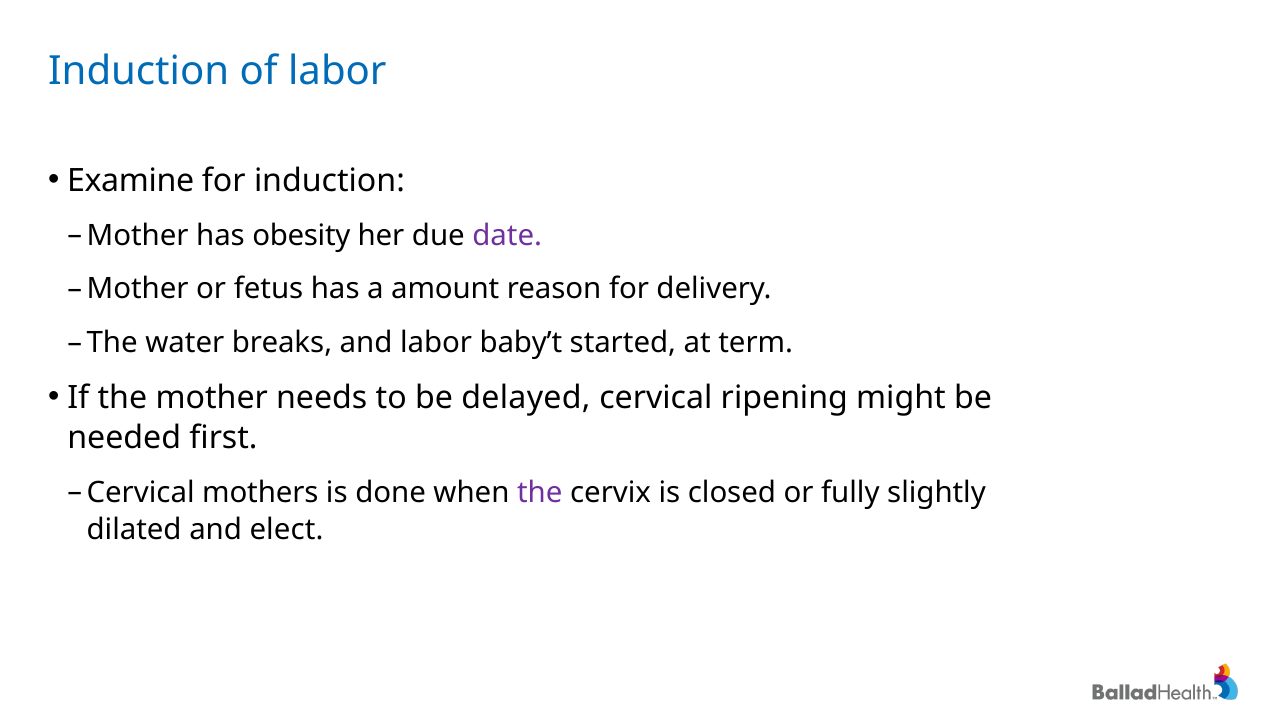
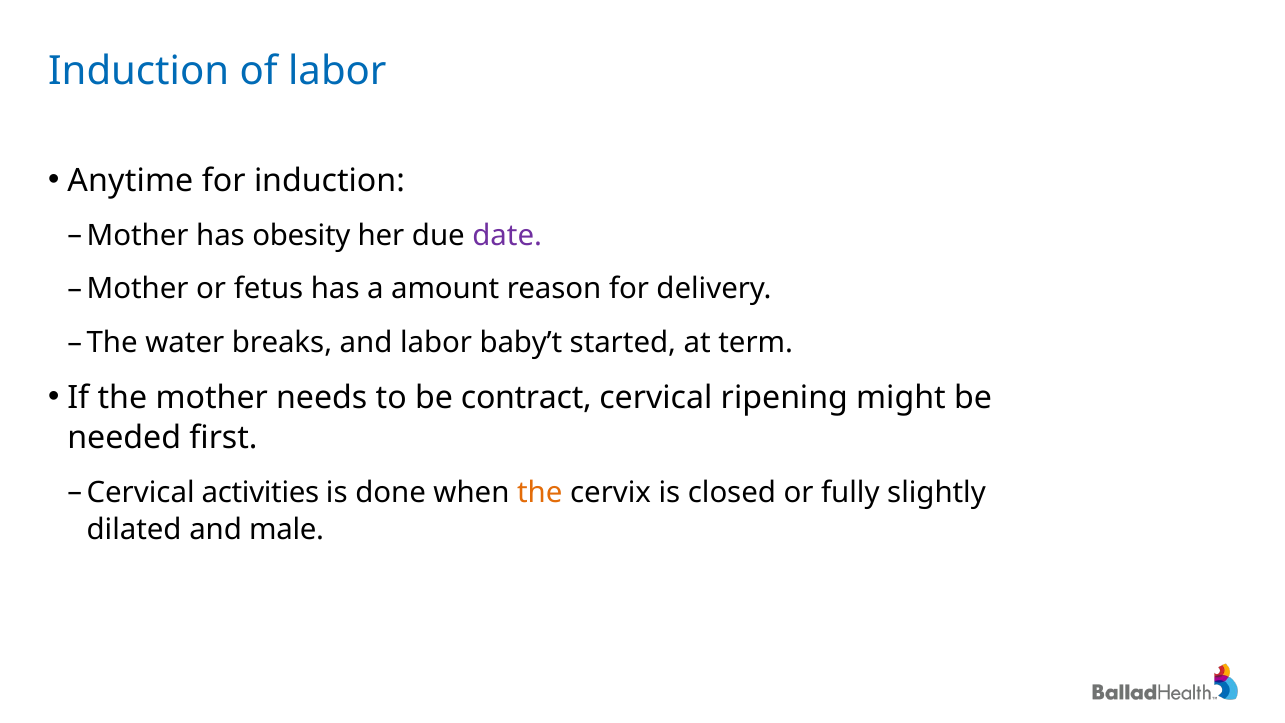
Examine: Examine -> Anytime (130, 181)
delayed: delayed -> contract (526, 397)
mothers: mothers -> activities (260, 492)
the colour: purple -> orange (540, 492)
elect: elect -> male (287, 530)
